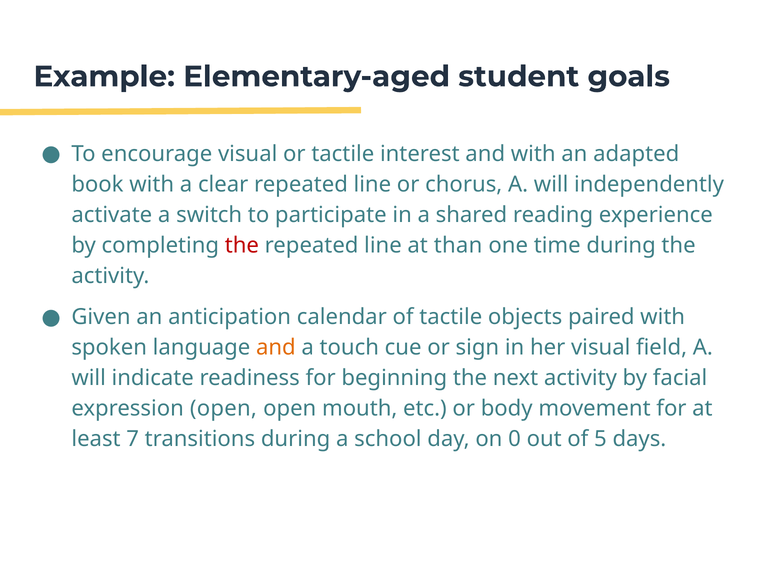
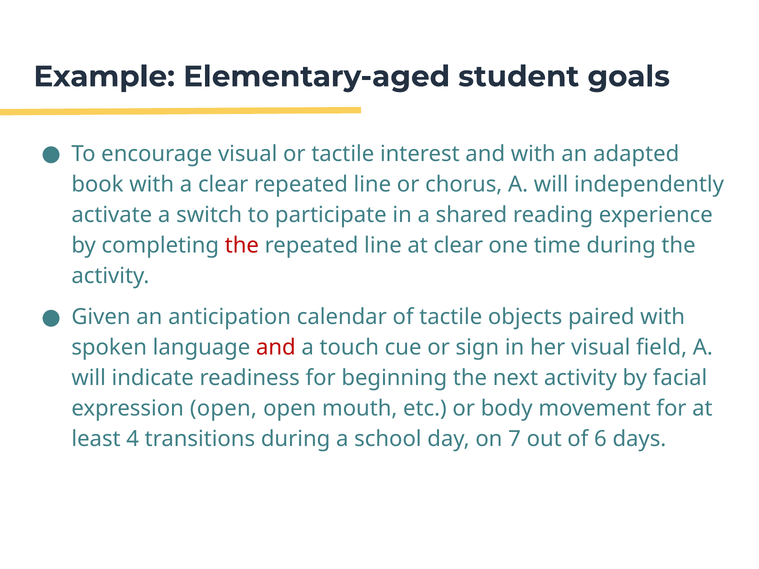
at than: than -> clear (458, 246)
and colour: orange -> red (276, 348)
7: 7 -> 4 (133, 439)
0: 0 -> 7 (515, 439)
5: 5 -> 6 (600, 439)
